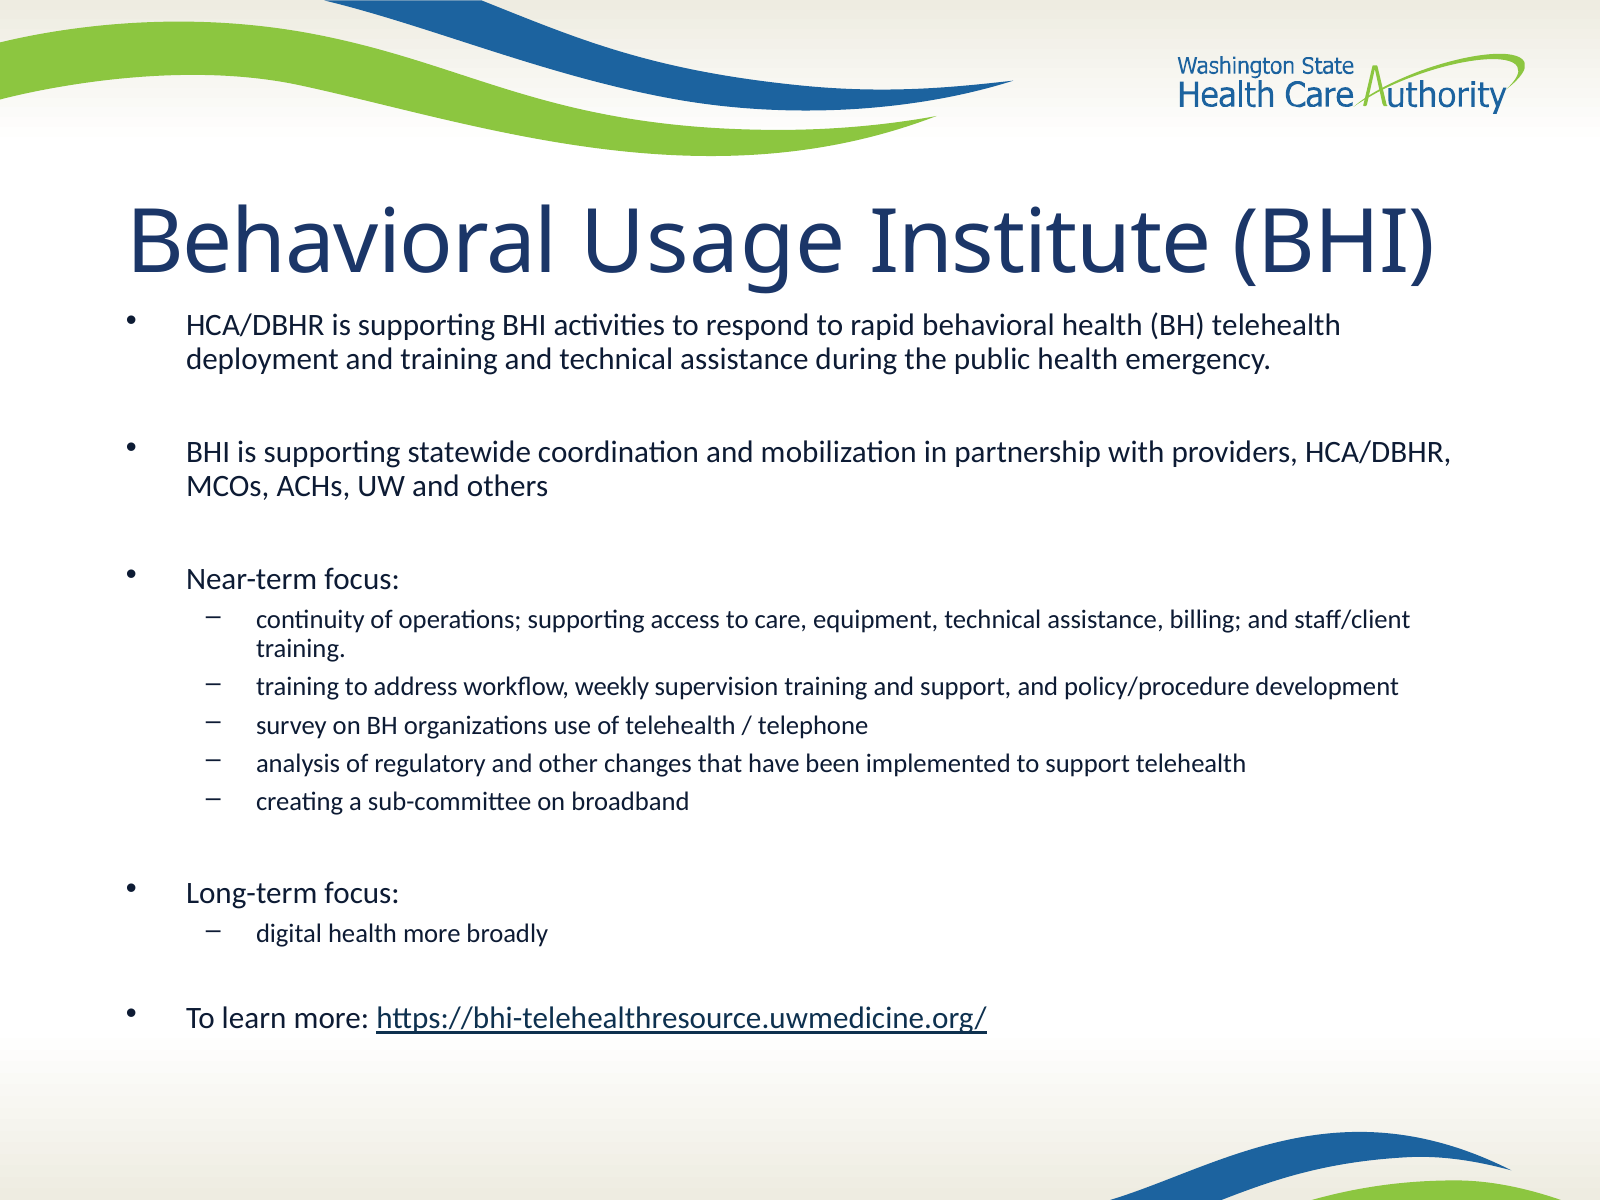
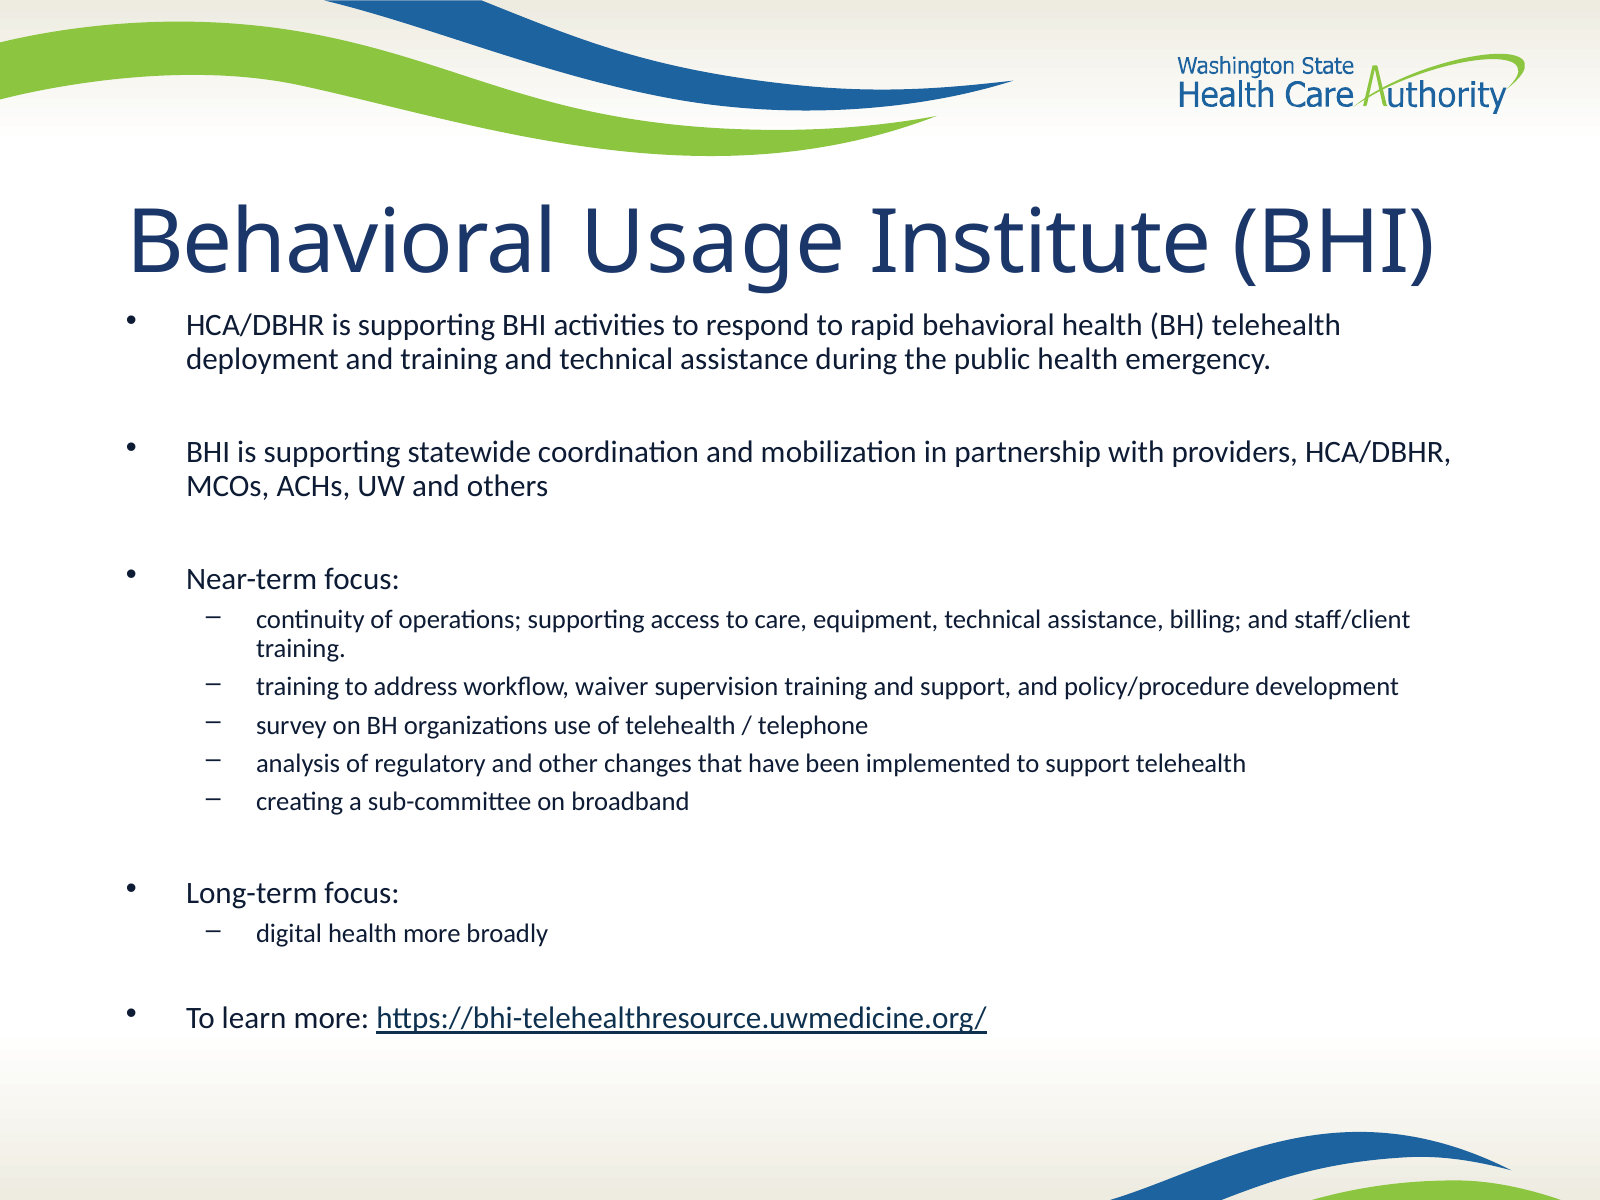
weekly: weekly -> waiver (612, 687)
